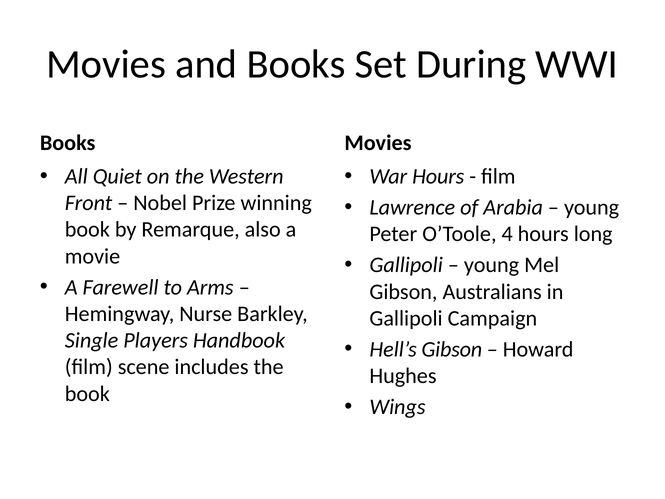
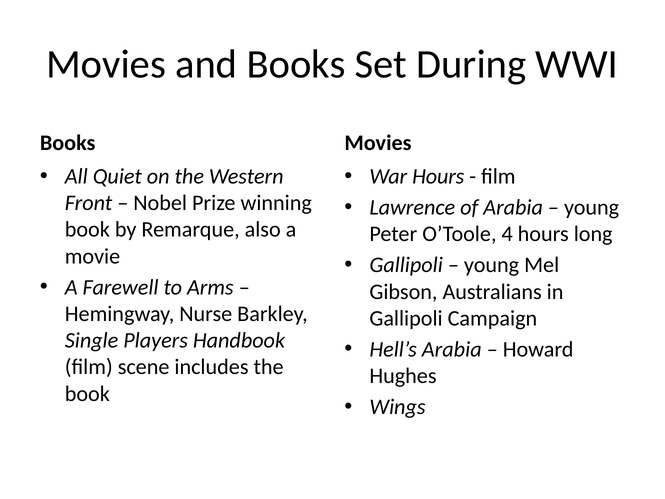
Hell’s Gibson: Gibson -> Arabia (452, 349)
